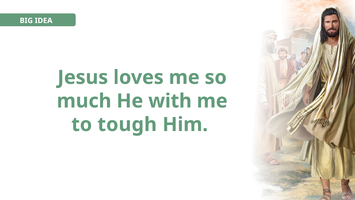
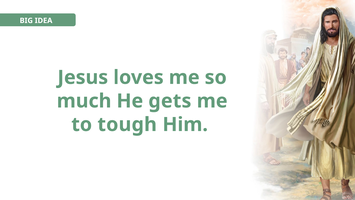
with: with -> gets (170, 101)
